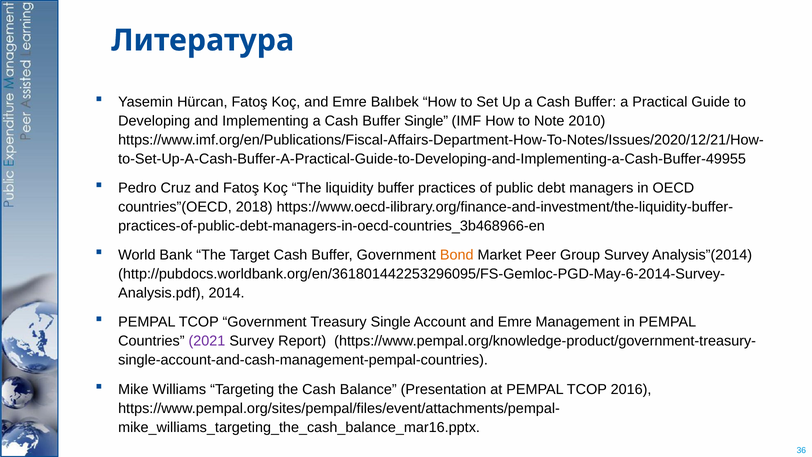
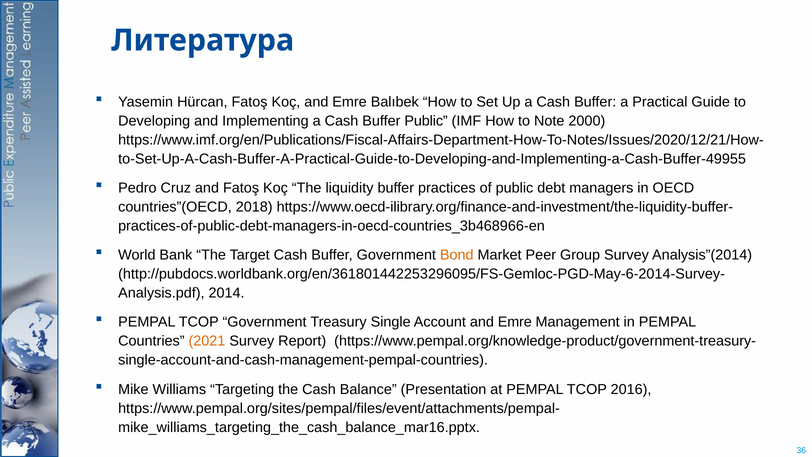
Buffer Single: Single -> Public (426, 121)
2010: 2010 -> 2000 (587, 121)
2021 colour: purple -> orange (207, 341)
